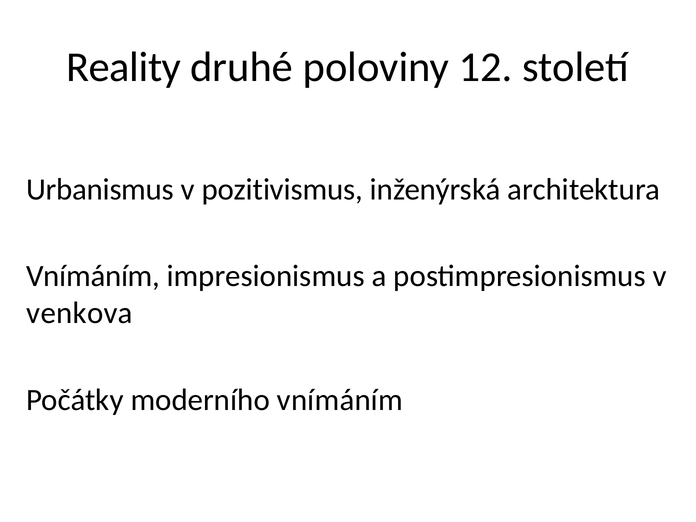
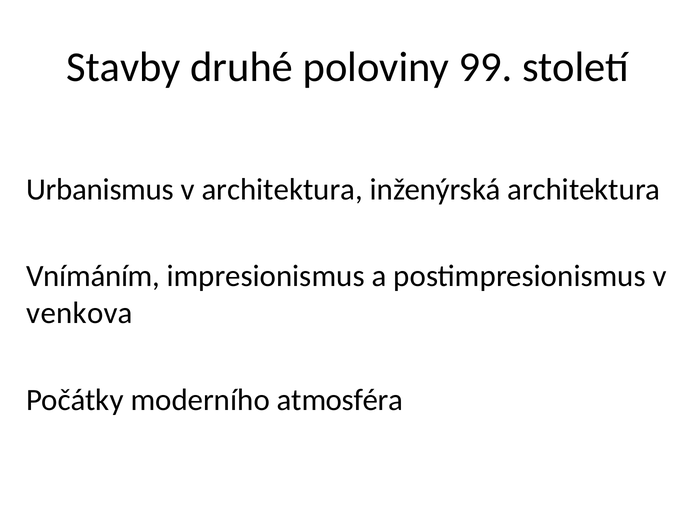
Reality: Reality -> Stavby (123, 67)
12: 12 -> 99 (486, 67)
v pozitivismus: pozitivismus -> architektura (282, 189)
moderního vnímáním: vnímáním -> atmosféra (340, 400)
